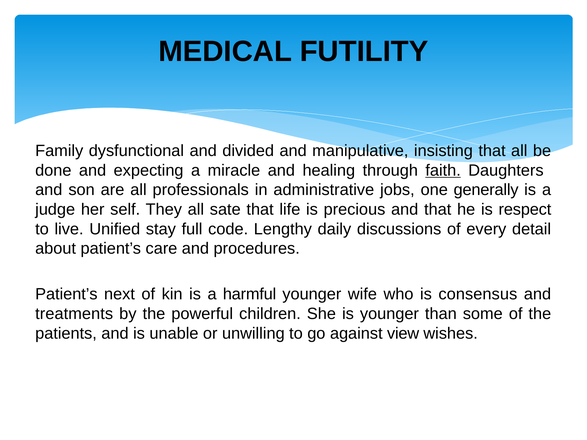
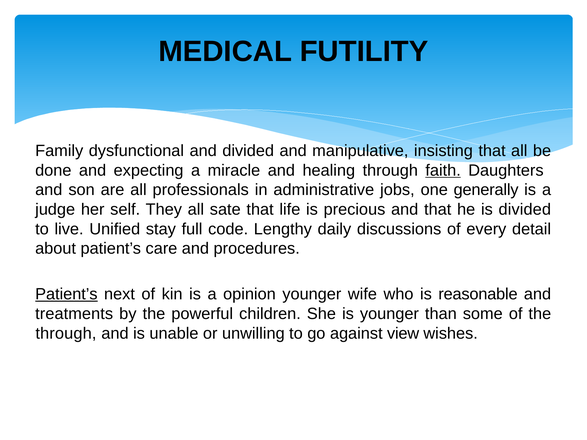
is respect: respect -> divided (525, 210)
Patient’s underline: none -> present (66, 294)
harmful: harmful -> opinion (249, 294)
consensus: consensus -> reasonable (478, 294)
patients: patients -> through (66, 334)
